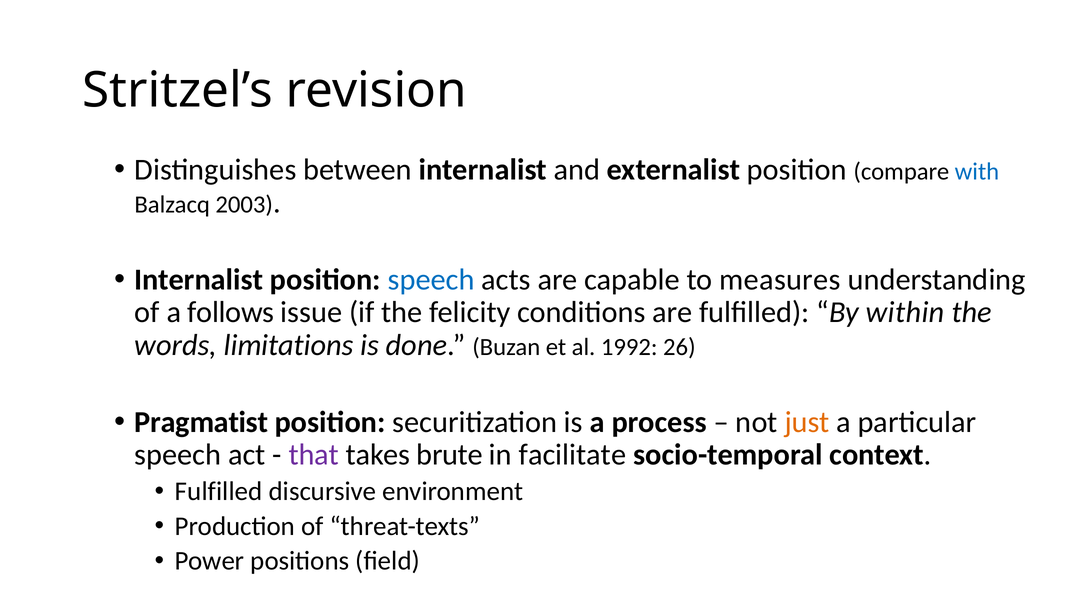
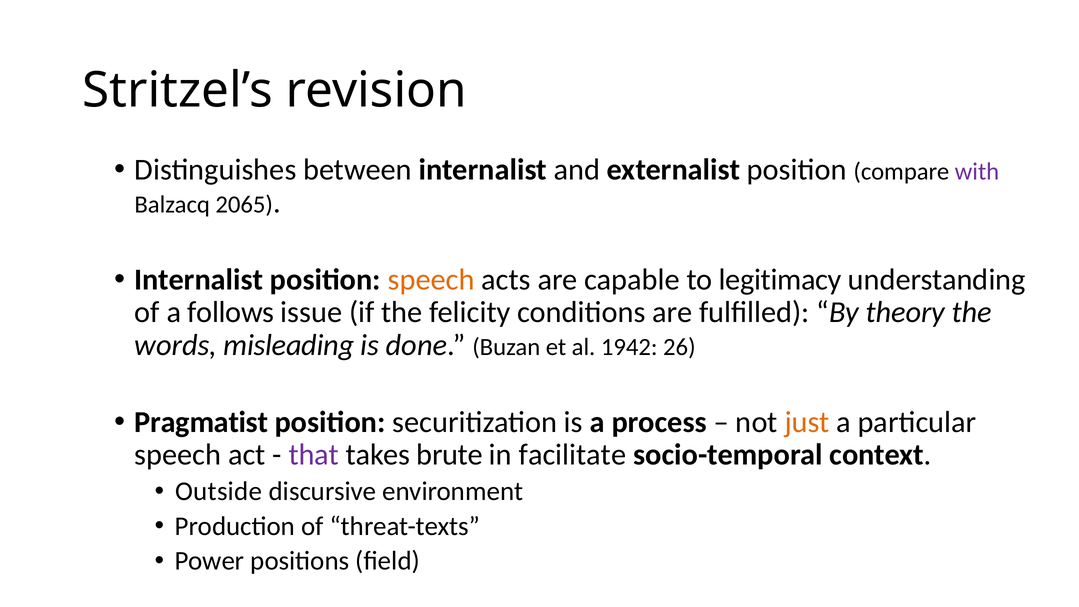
with colour: blue -> purple (977, 172)
2003: 2003 -> 2065 (244, 205)
speech colour: blue -> orange (431, 280)
measures: measures -> legitimacy (780, 280)
within: within -> theory (905, 312)
limitations: limitations -> misleading (289, 345)
1992: 1992 -> 1942 (629, 347)
Fulfilled: Fulfilled -> Outside (219, 491)
